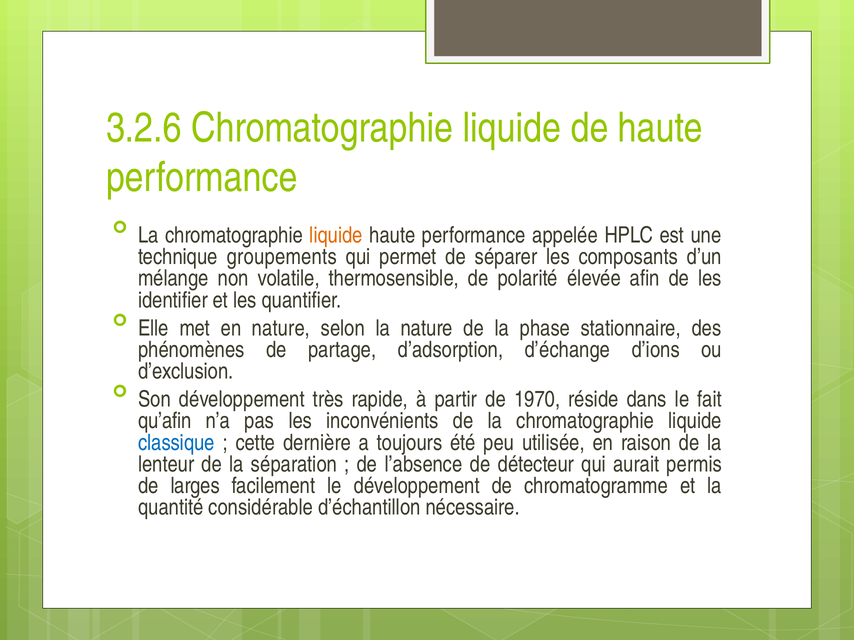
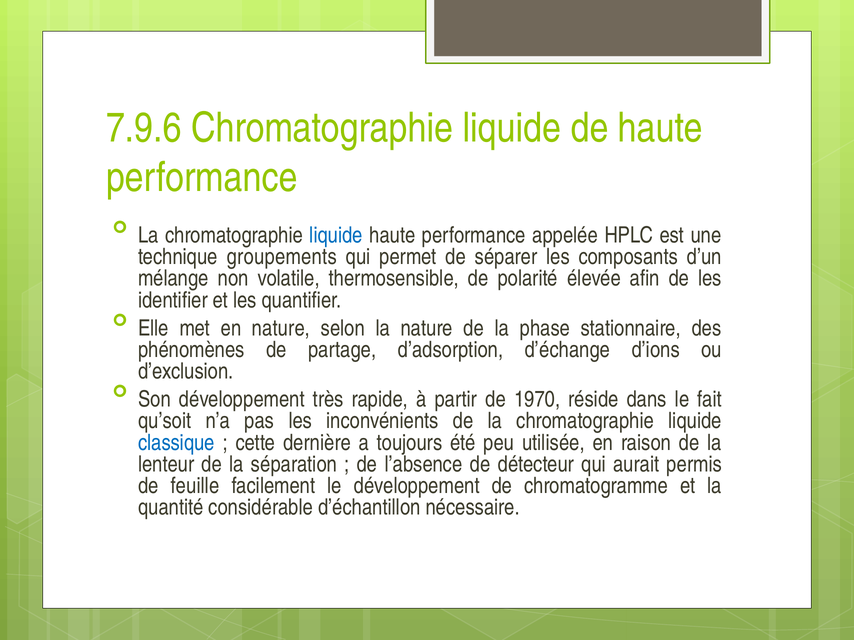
3.2.6: 3.2.6 -> 7.9.6 (144, 128)
liquide colour: orange -> blue (336, 235)
qu’afin: qu’afin -> qu’soit (165, 421)
larges: larges -> feuille (195, 486)
